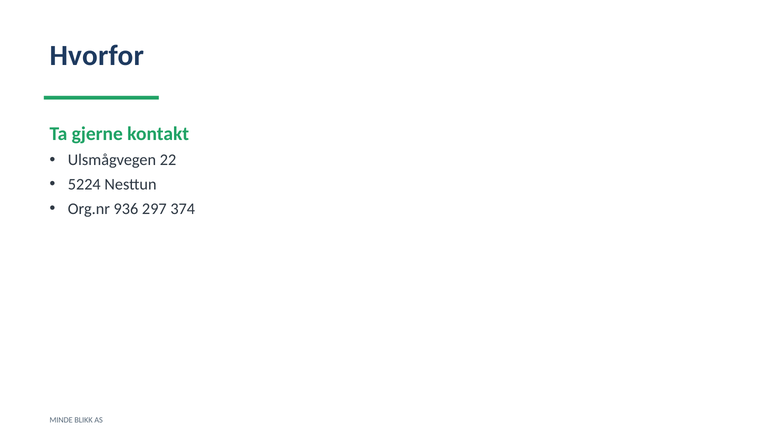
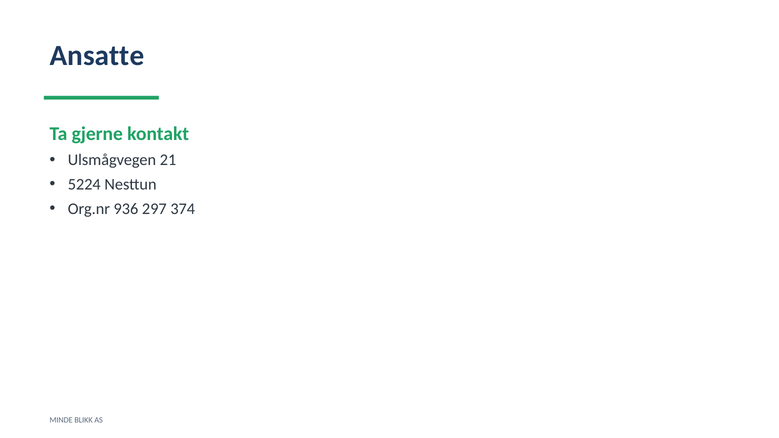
Hvorfor: Hvorfor -> Ansatte (97, 56)
22: 22 -> 21 (168, 160)
